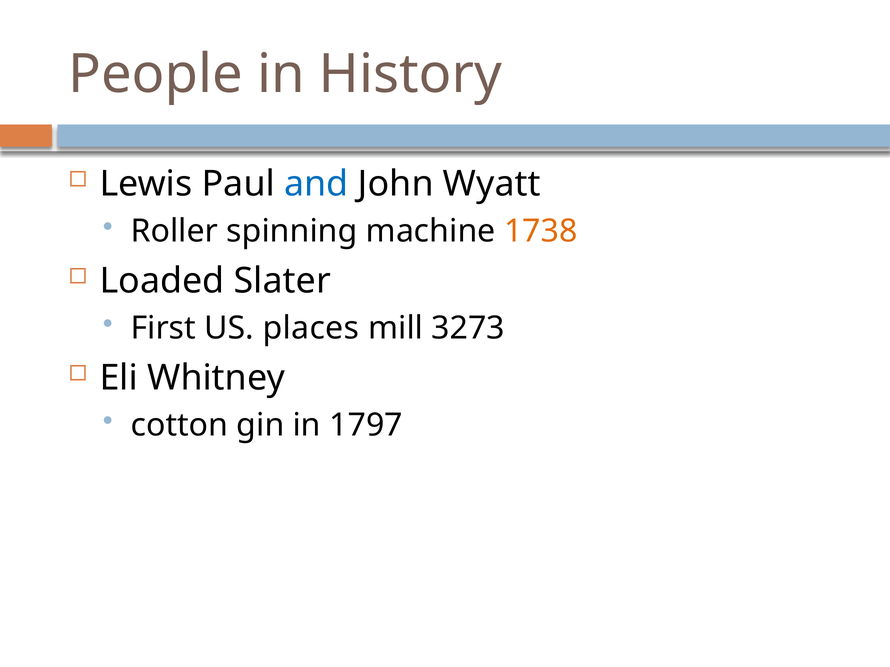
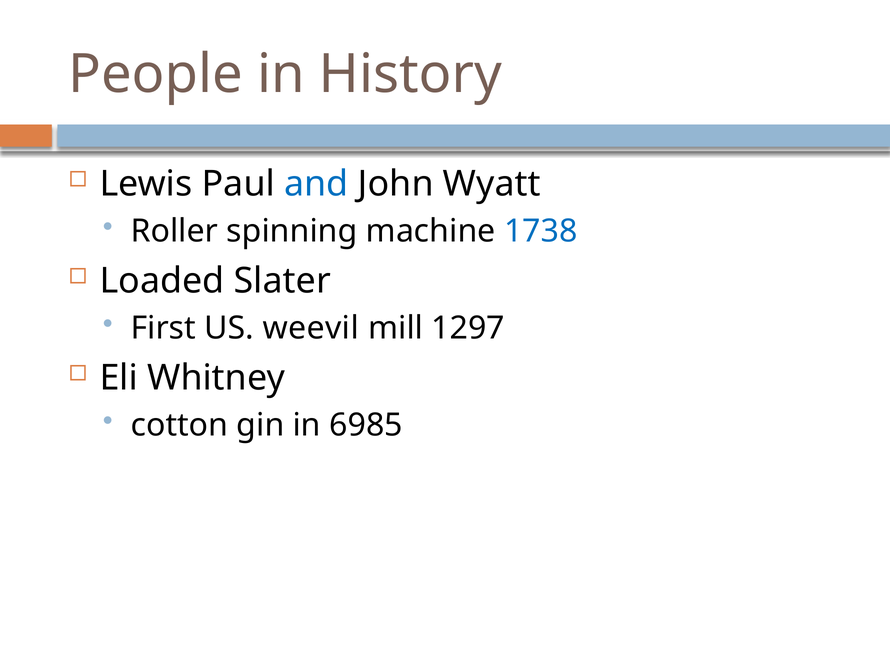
1738 colour: orange -> blue (541, 231)
places: places -> weevil (311, 329)
3273: 3273 -> 1297 (468, 329)
1797: 1797 -> 6985 (366, 426)
